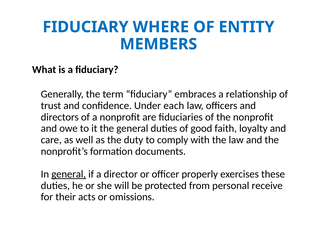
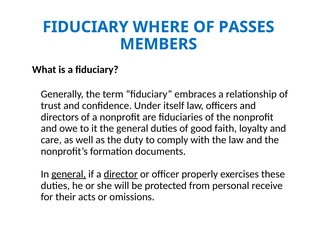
ENTITY: ENTITY -> PASSES (246, 27)
each: each -> itself (174, 106)
director underline: none -> present (121, 174)
